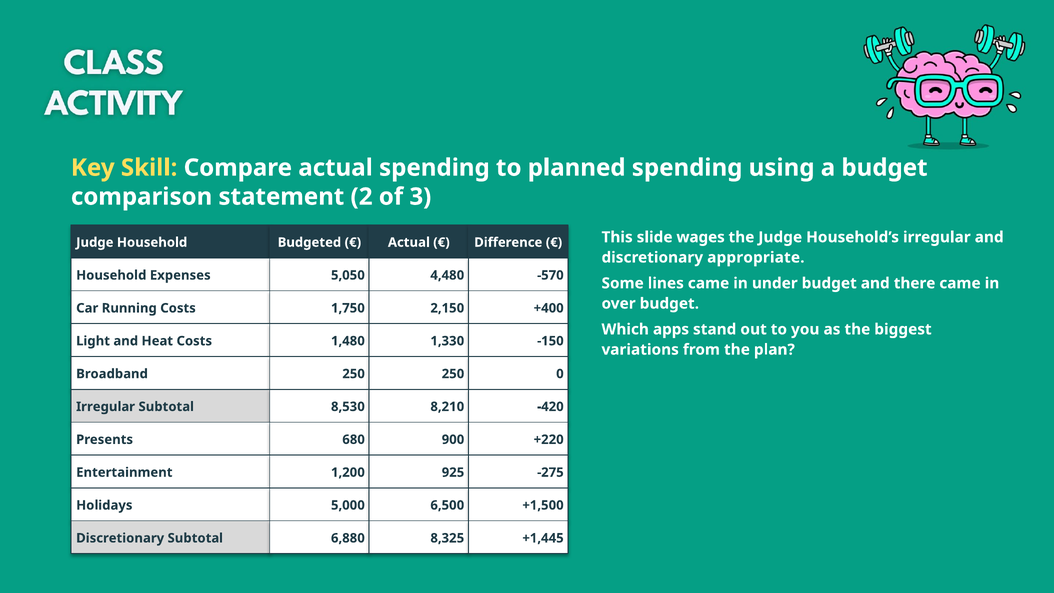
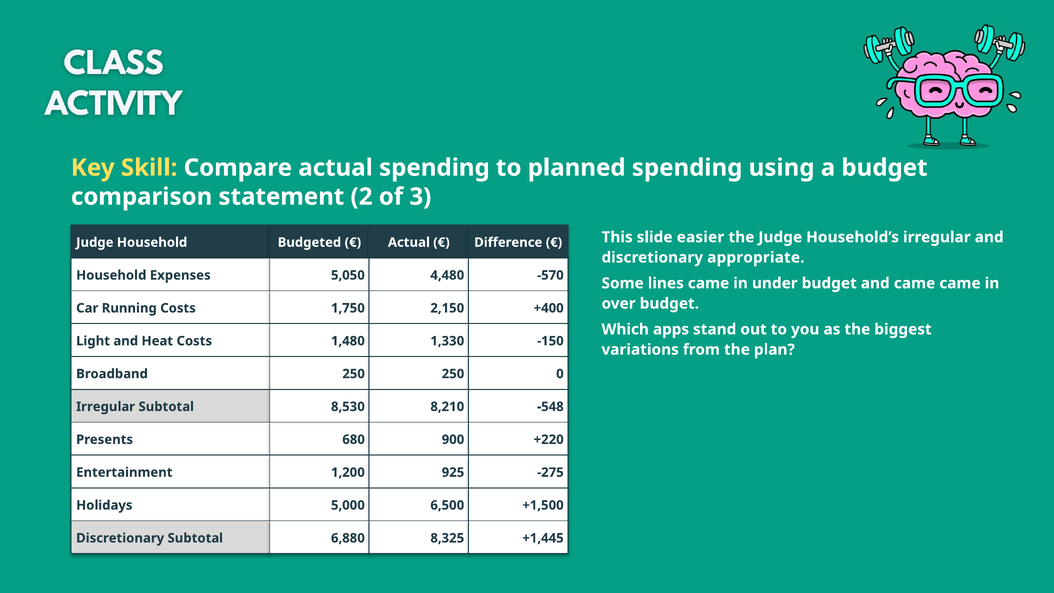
wages: wages -> easier (700, 237)
and there: there -> came (915, 283)
-420: -420 -> -548 (550, 407)
